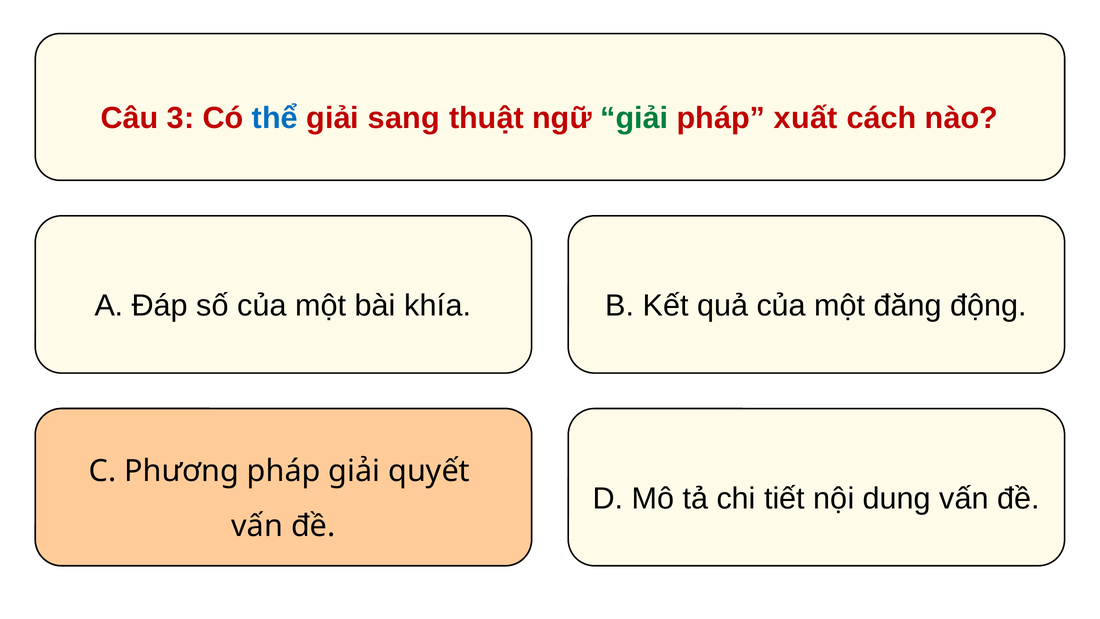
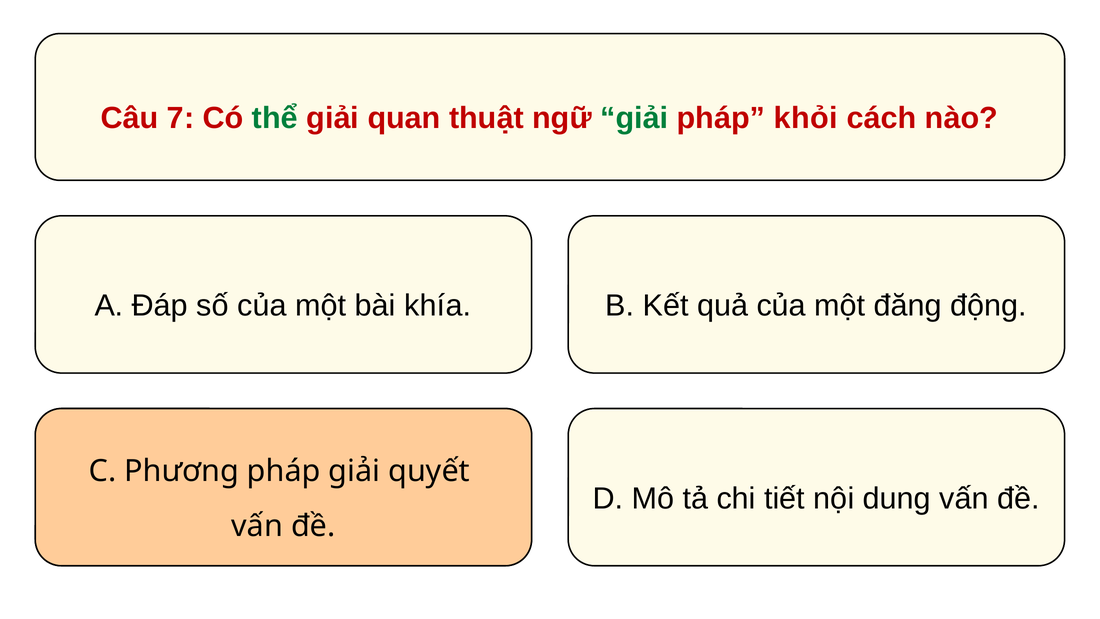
3: 3 -> 7 (181, 118)
thể colour: blue -> green (275, 118)
sang: sang -> quan (404, 118)
xuất: xuất -> khỏi (806, 118)
